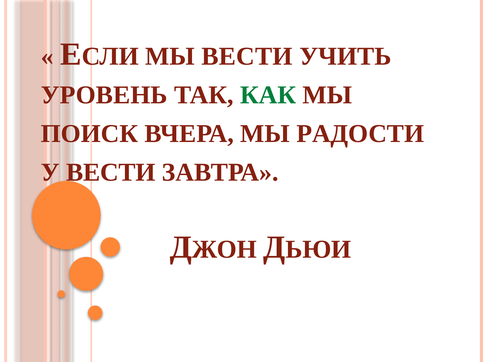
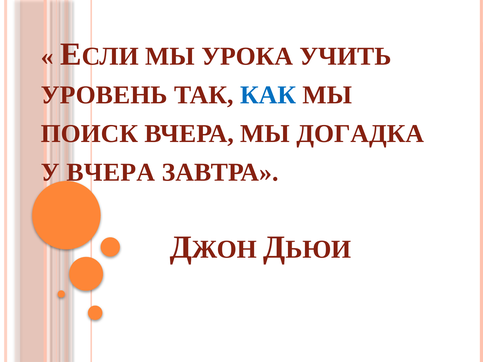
МЫ ВЕСТИ: ВЕСТИ -> УРОКА (247, 56)
КАК colour: green -> blue (268, 95)
РАДОСТИ: РАДОСТИ -> ДОГАДКА (360, 134)
У ВЕСТИ: ВЕСТИ -> ВЧЕРА (111, 172)
